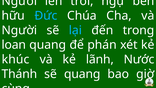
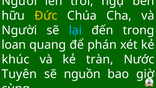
Đức colour: light blue -> yellow (46, 16)
lãnh: lãnh -> tràn (100, 59)
Thánh: Thánh -> Tuyên (19, 74)
sẽ quang: quang -> nguồn (82, 74)
